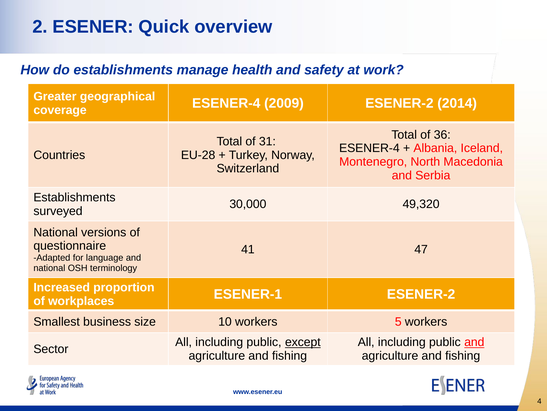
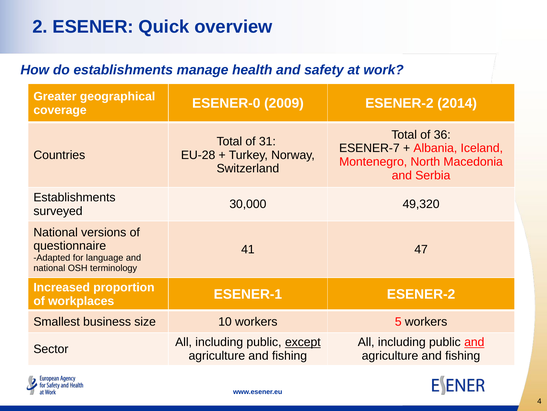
coverage ESENER-4: ESENER-4 -> ESENER-0 (226, 103)
ESENER-4: ESENER-4 -> ESENER-7 (369, 148)
